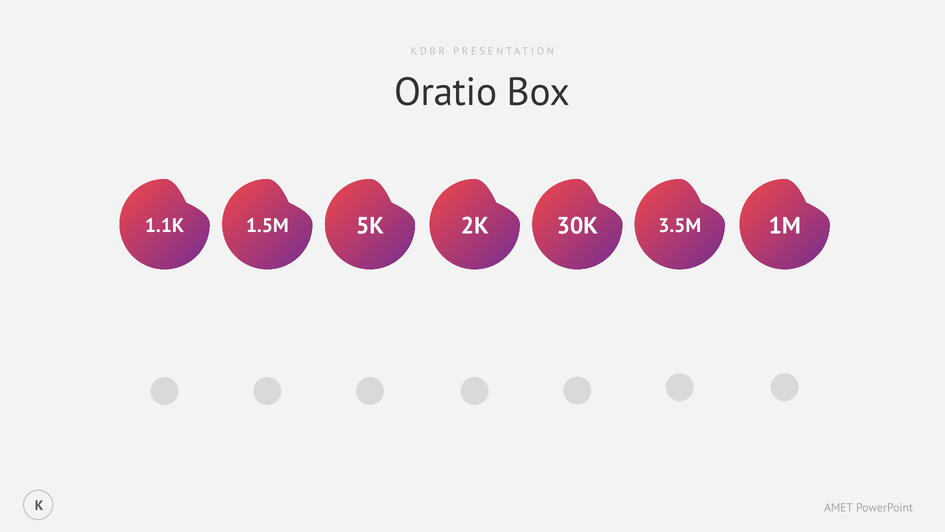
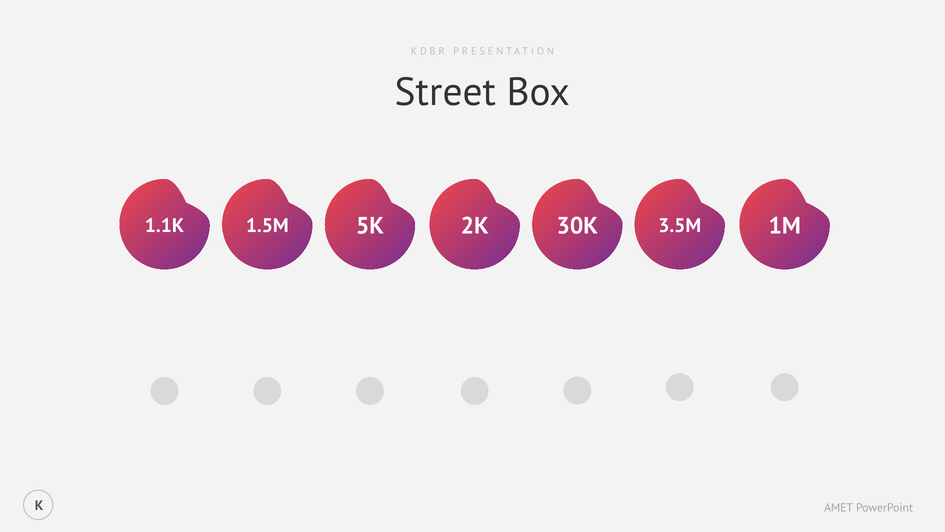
Oratio: Oratio -> Street (446, 92)
